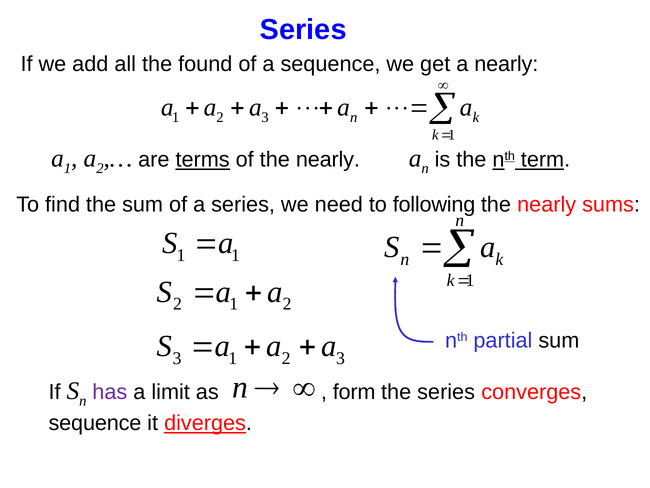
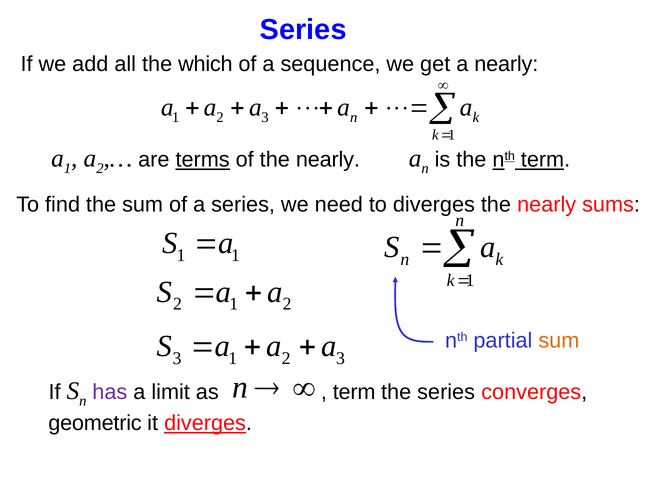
found: found -> which (205, 64)
to following: following -> diverges (434, 204)
sum colour: black -> orange (559, 340)
form: form -> term (354, 392)
sequence: sequence -> geometric (95, 423)
